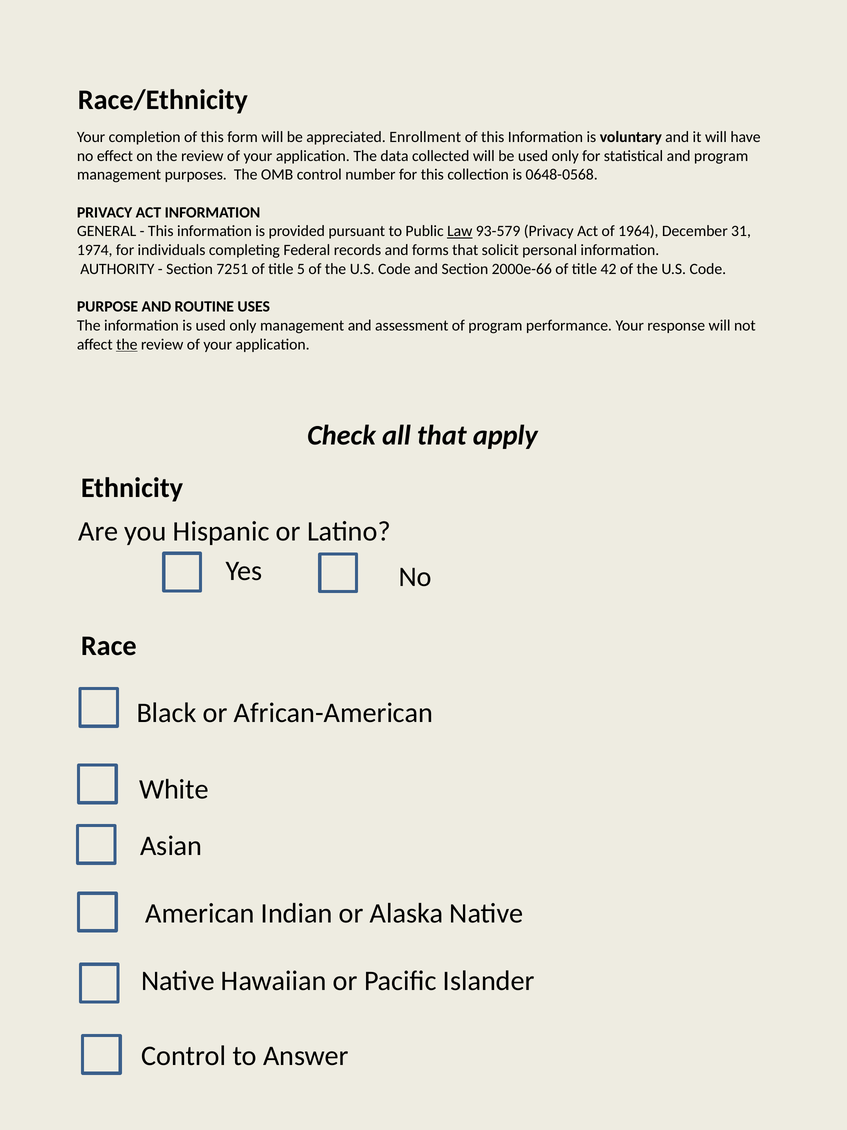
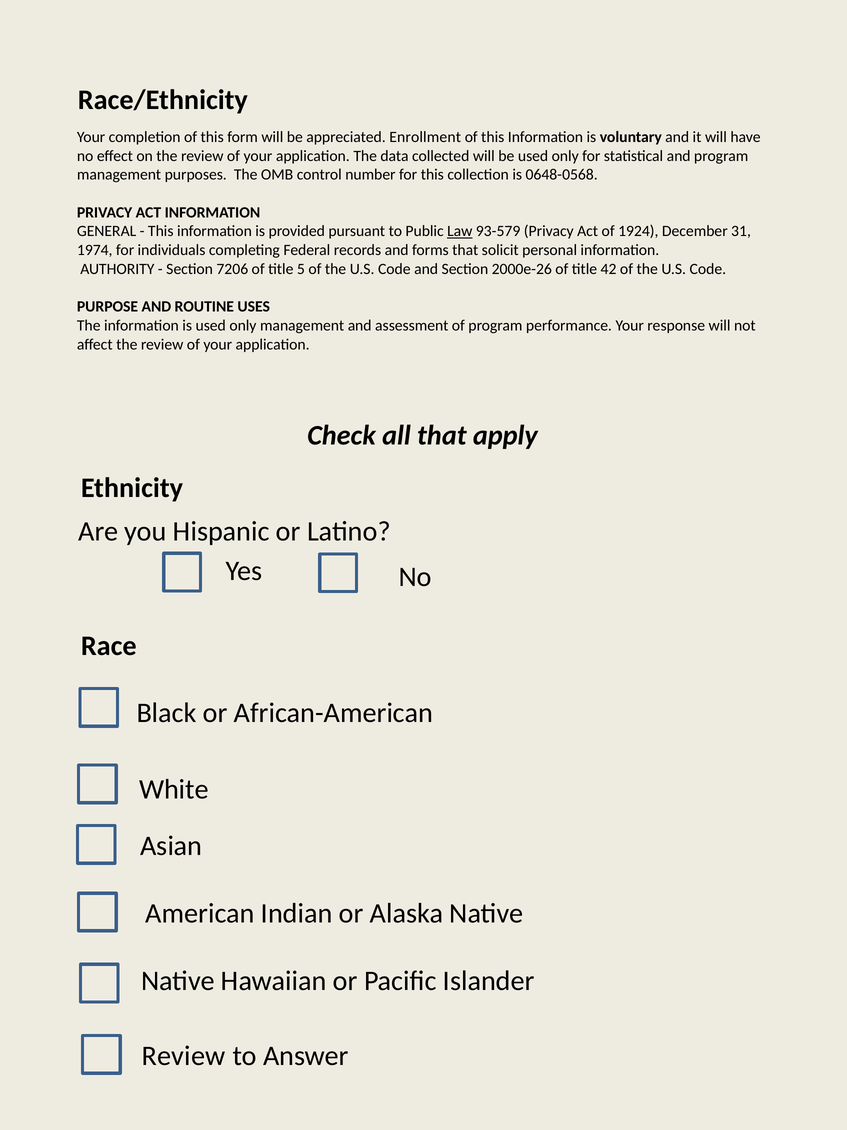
1964: 1964 -> 1924 (638, 231)
7251: 7251 -> 7206 (232, 269)
2000e-66: 2000e-66 -> 2000e-26 (522, 269)
the underline: present -> none (127, 344)
Control: Control -> Review (184, 1055)
